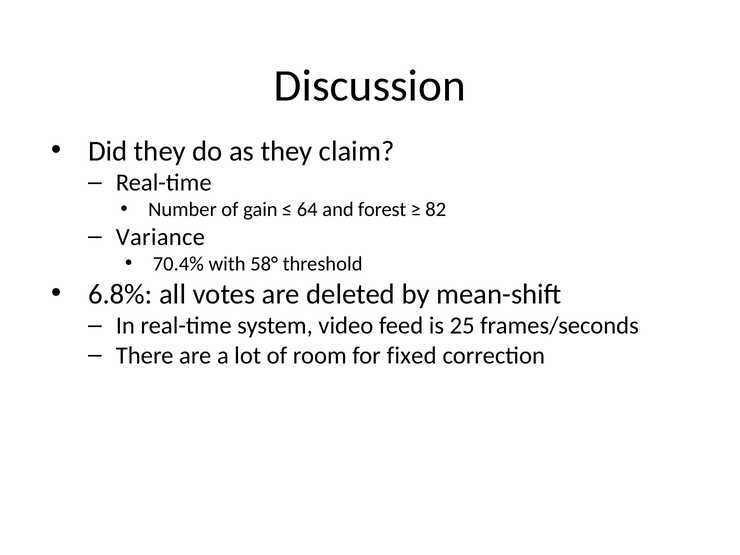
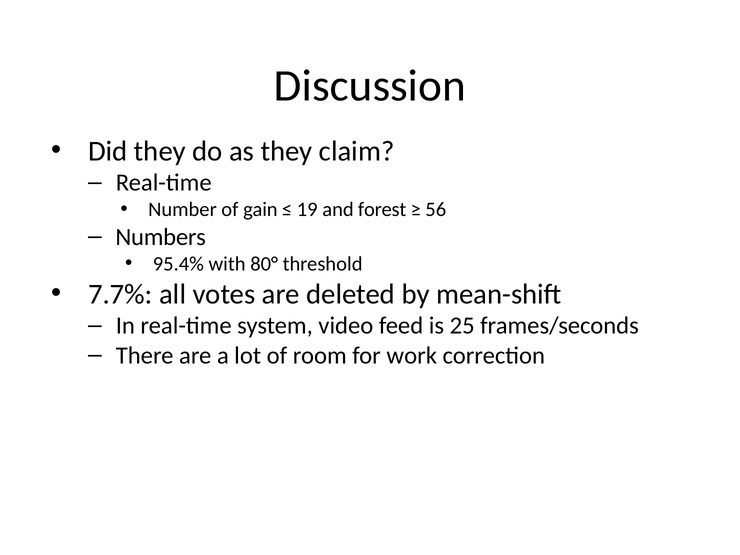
64: 64 -> 19 (307, 210)
82: 82 -> 56 (436, 210)
Variance: Variance -> Numbers (161, 237)
70.4%: 70.4% -> 95.4% (178, 264)
58°: 58° -> 80° (264, 264)
6.8%: 6.8% -> 7.7% (120, 294)
fixed: fixed -> work (412, 355)
